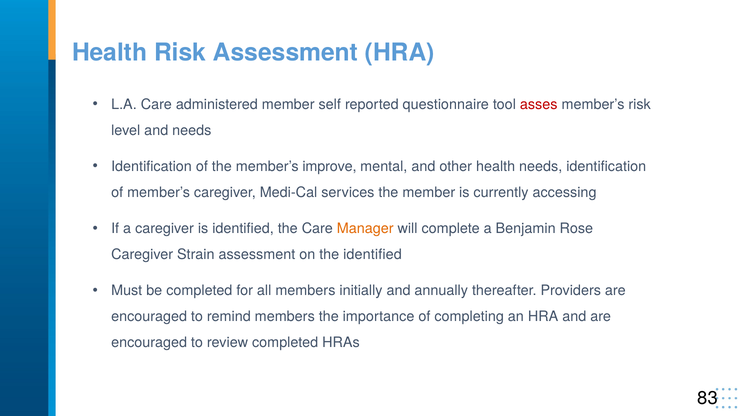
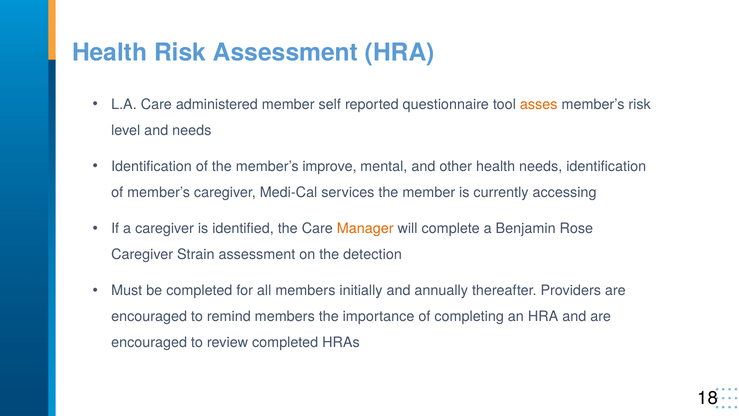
asses colour: red -> orange (539, 104)
the identified: identified -> detection (373, 254)
83: 83 -> 18 (708, 398)
